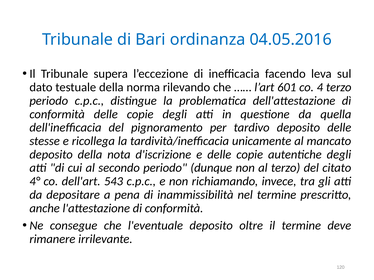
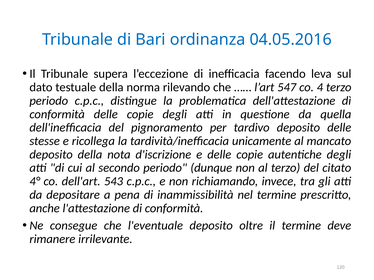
601: 601 -> 547 (287, 87)
